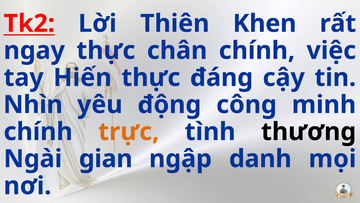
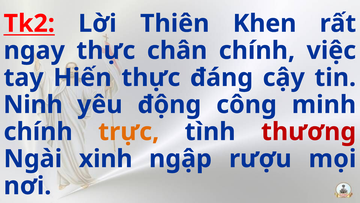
Nhìn: Nhìn -> Ninh (33, 104)
thương colour: black -> red (309, 131)
gian: gian -> xinh (106, 158)
danh: danh -> rượu (260, 158)
